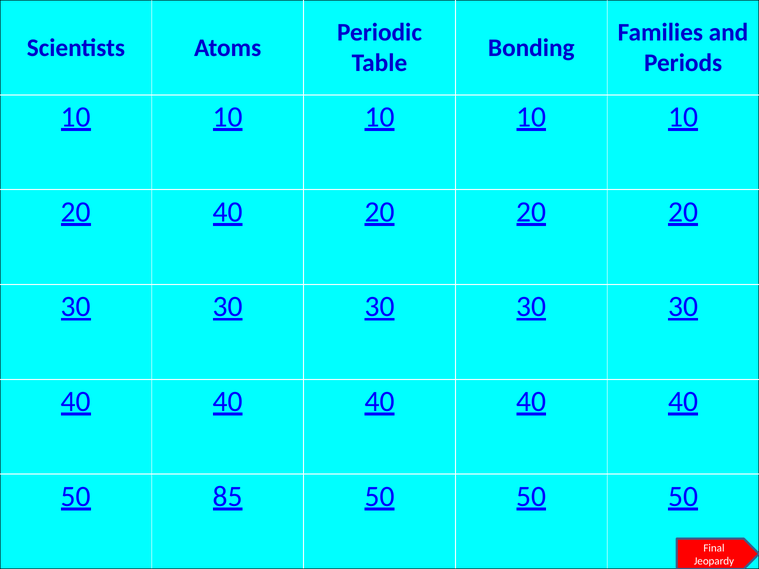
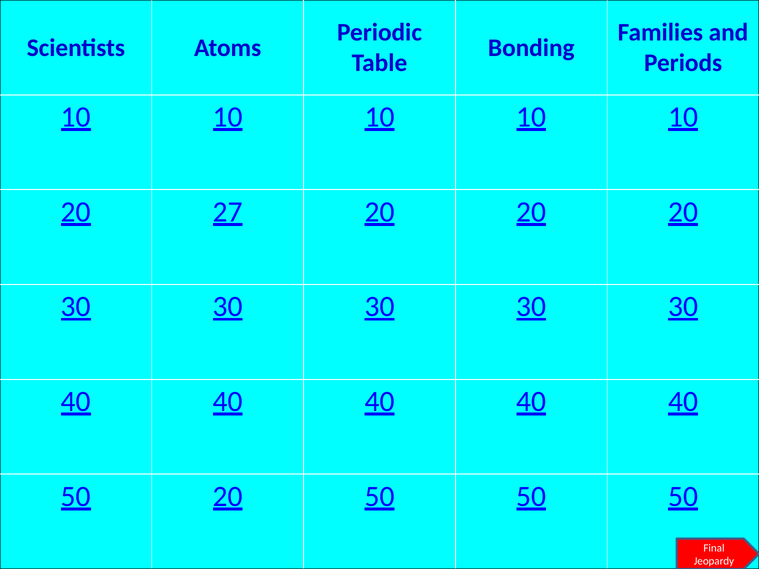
20 40: 40 -> 27 (228, 212)
50 85: 85 -> 20 (228, 497)
